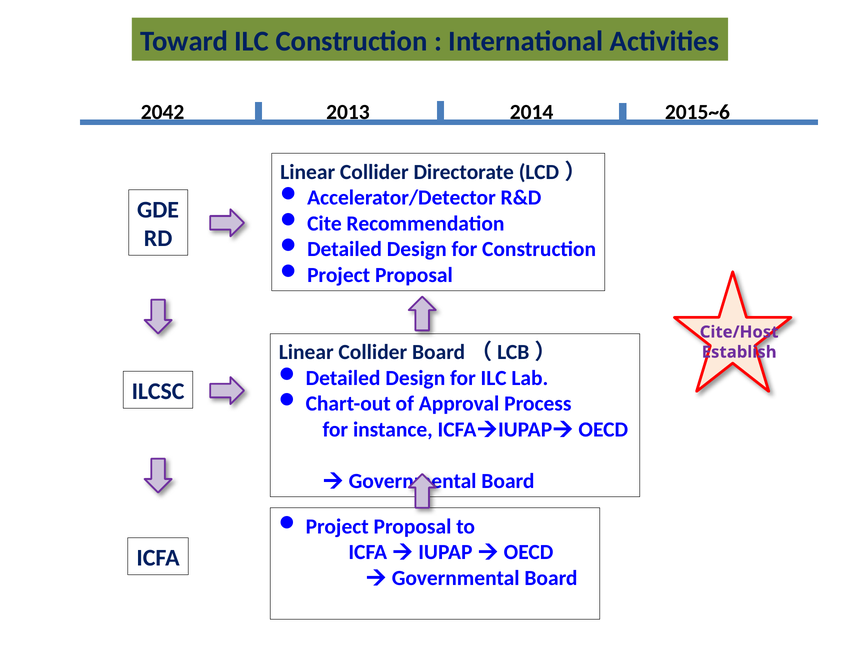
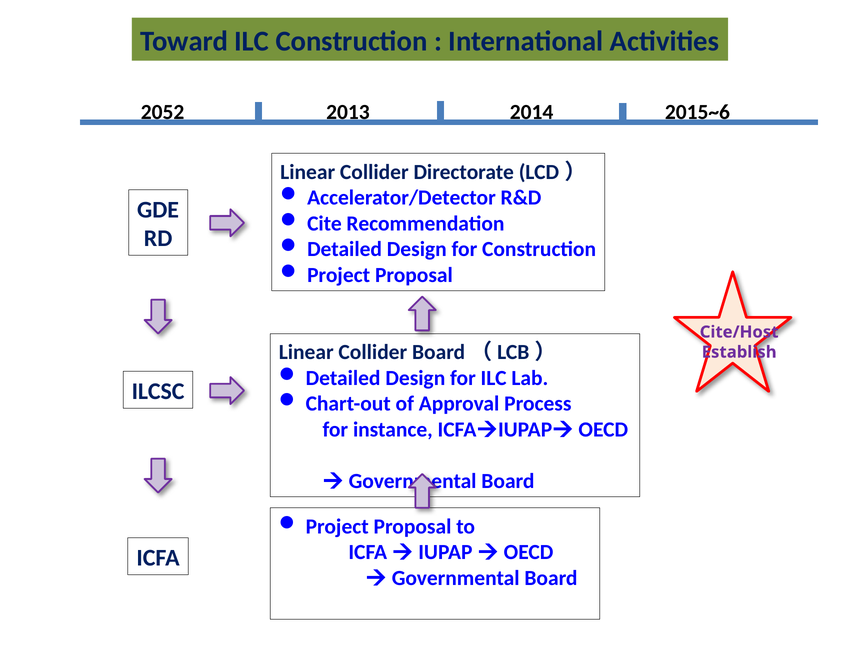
2042: 2042 -> 2052 (163, 112)
